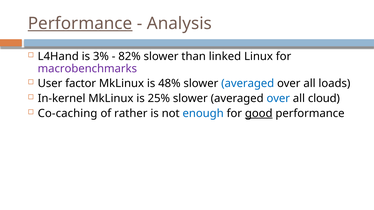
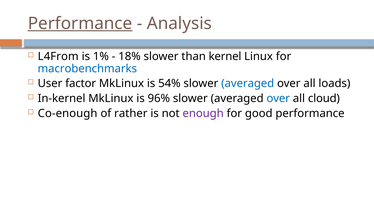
L4Hand: L4Hand -> L4From (58, 57)
3%: 3% -> 1% (101, 57)
82%: 82% -> 18% (130, 57)
linked: linked -> kernel (225, 57)
macrobenchmarks colour: purple -> blue (87, 69)
48%: 48% -> 54% (169, 84)
25%: 25% -> 96% (159, 99)
Co-caching: Co-caching -> Co-enough (68, 113)
enough colour: blue -> purple (203, 113)
good underline: present -> none (259, 113)
